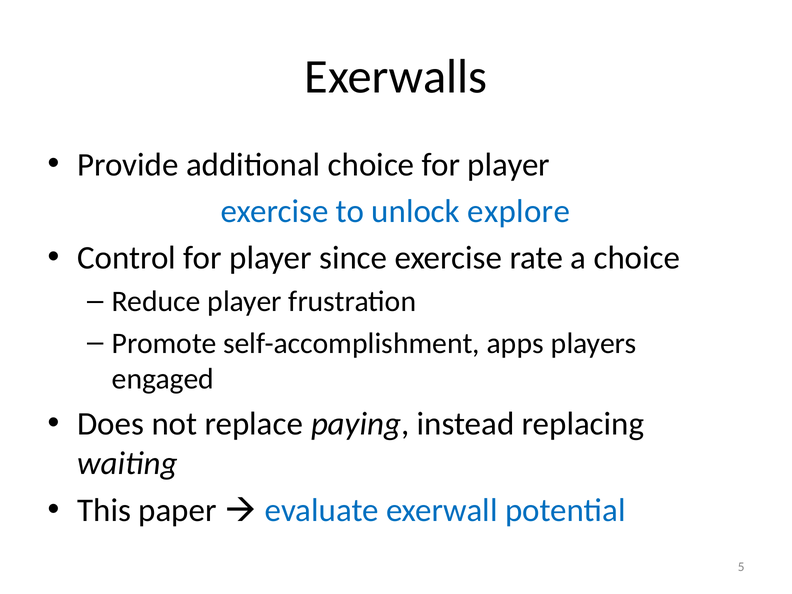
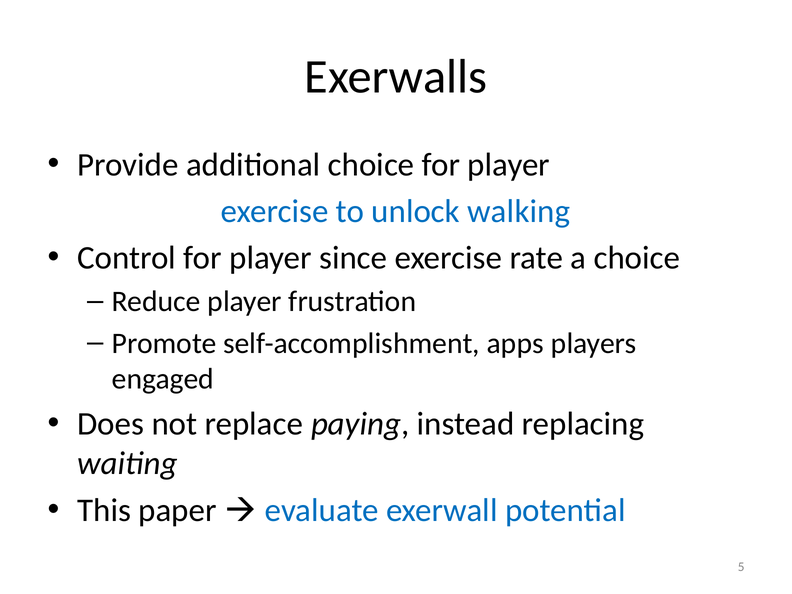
explore: explore -> walking (519, 211)
